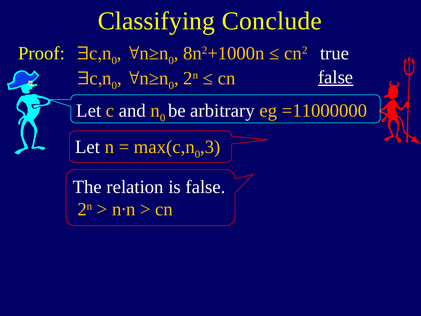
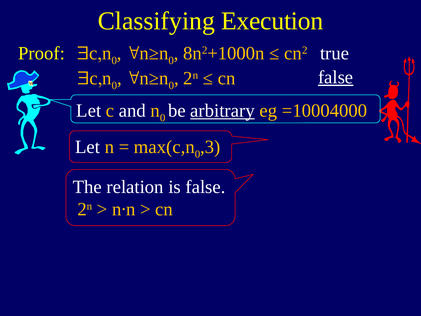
Conclude: Conclude -> Execution (272, 21)
arbitrary underline: none -> present (223, 111)
=11000000: =11000000 -> =10004000 (325, 111)
